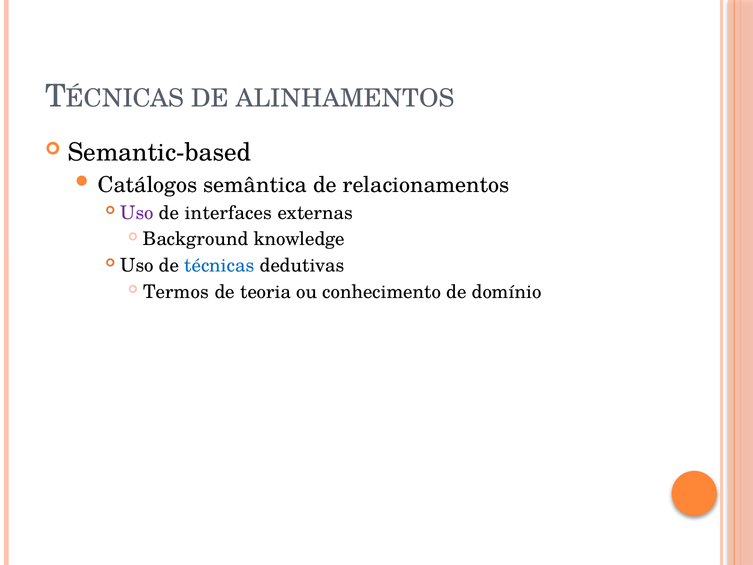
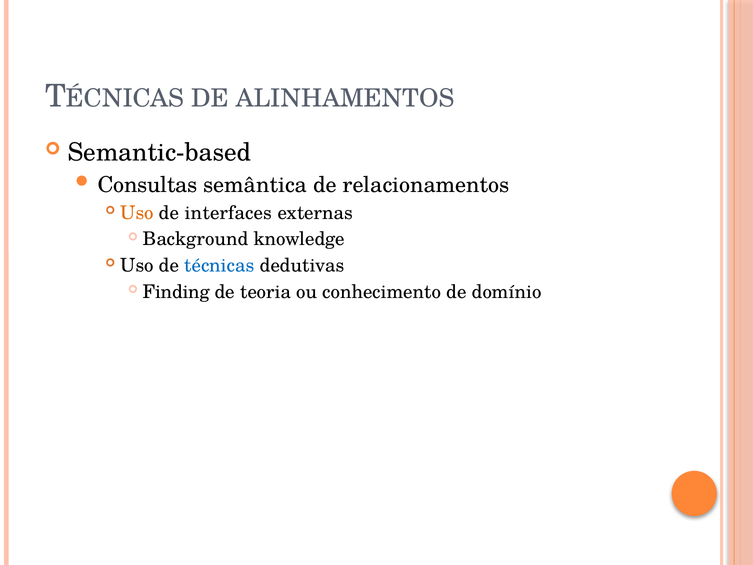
Catálogos: Catálogos -> Consultas (148, 185)
Uso colour: purple -> orange (137, 213)
Termos: Termos -> Finding (176, 292)
